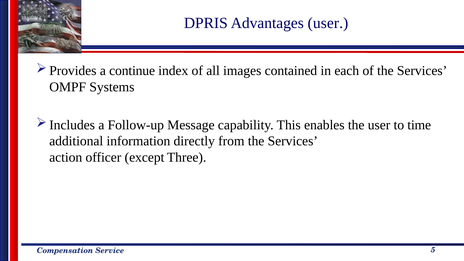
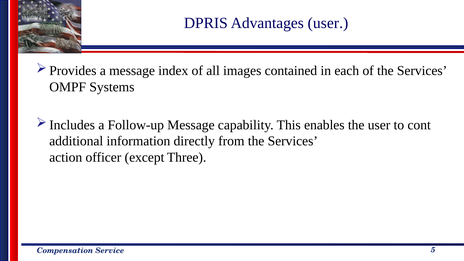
a continue: continue -> message (132, 71)
time: time -> cont (419, 125)
